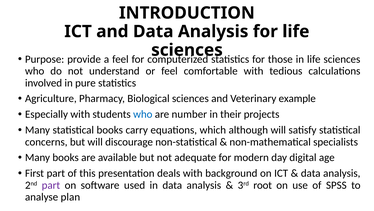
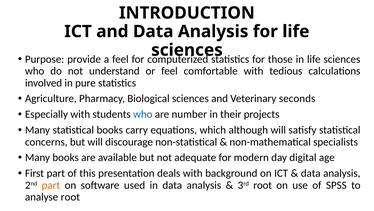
example: example -> seconds (297, 98)
part colour: purple -> orange (51, 185)
analyse plan: plan -> root (70, 196)
